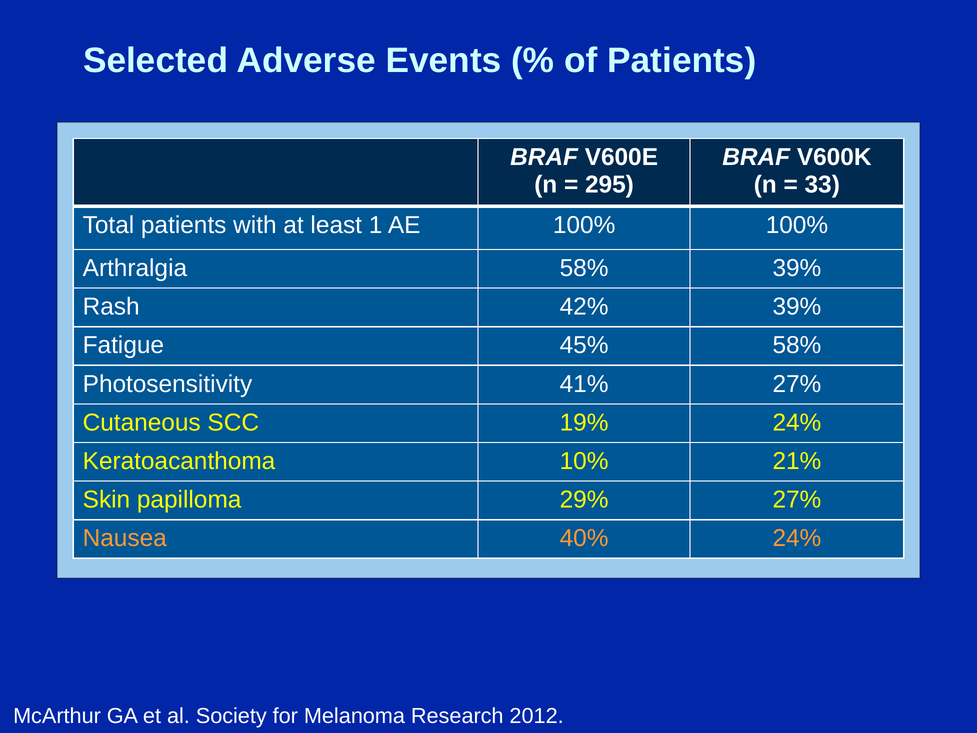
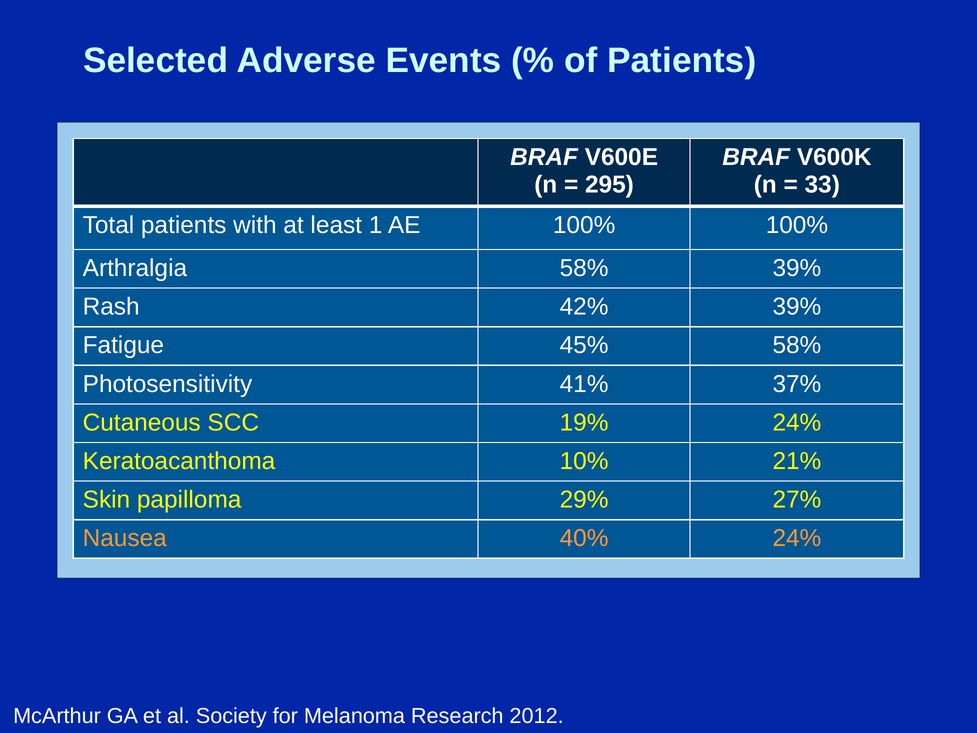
41% 27%: 27% -> 37% (797, 384)
